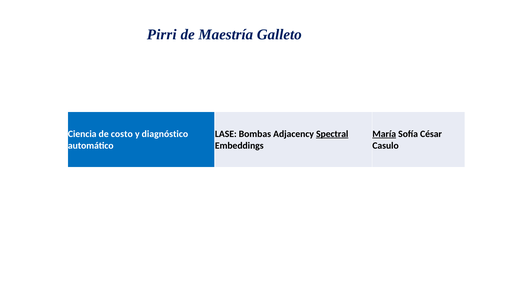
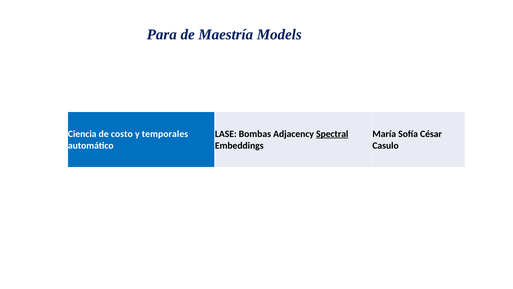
Pirri: Pirri -> Para (162, 35)
Galleto: Galleto -> Models (279, 35)
diagnóstico: diagnóstico -> temporales (165, 134)
María underline: present -> none (384, 134)
